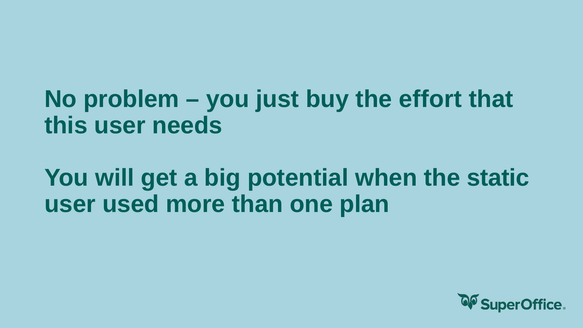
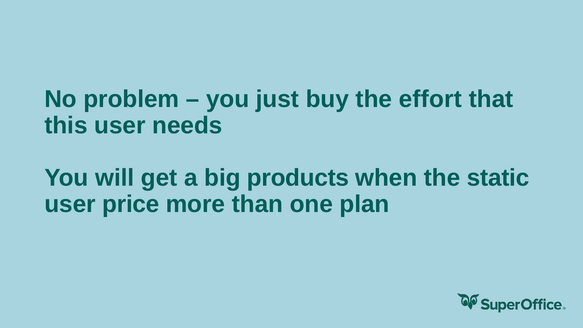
potential: potential -> products (298, 178)
used: used -> price (131, 204)
